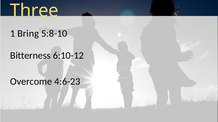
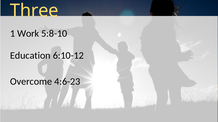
Bring: Bring -> Work (28, 34)
Bitterness: Bitterness -> Education (30, 56)
